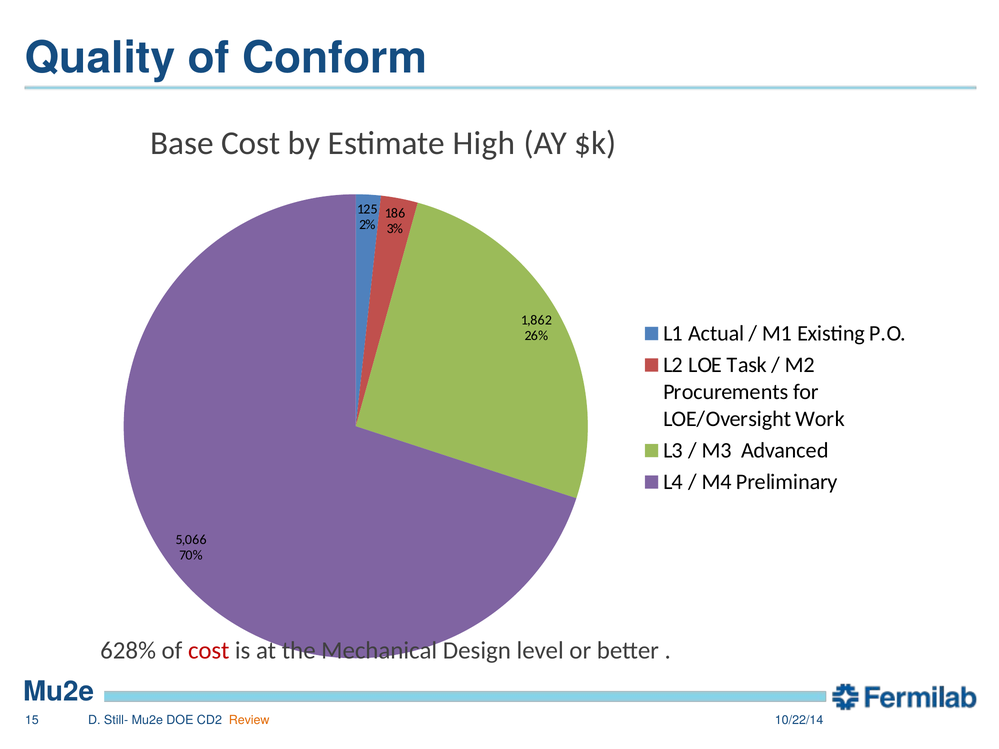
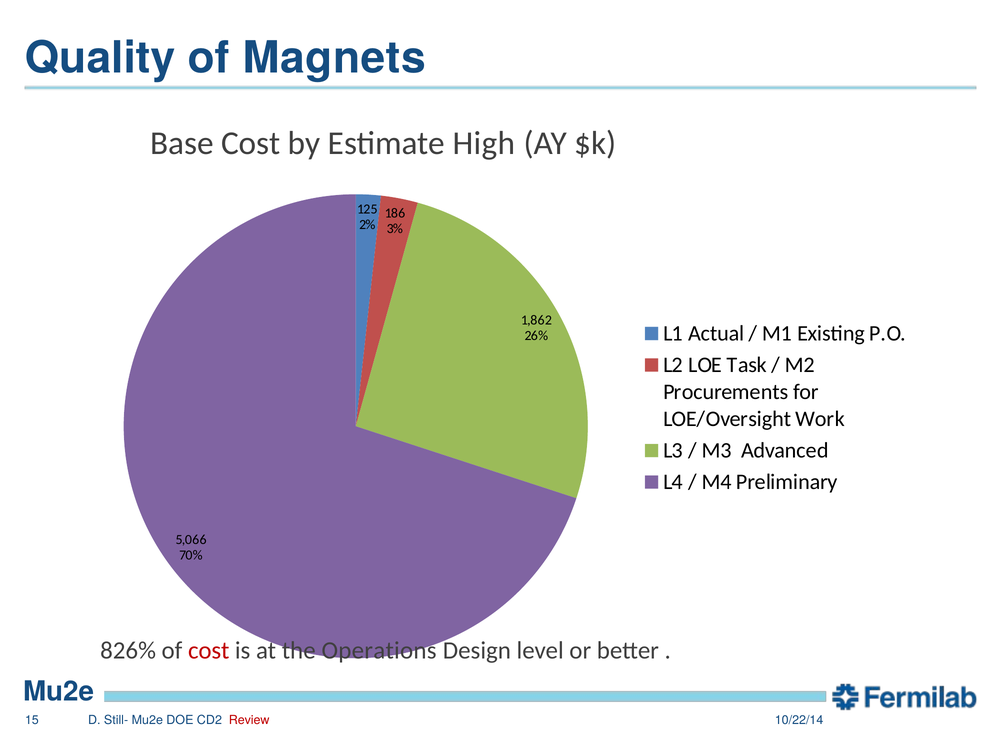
Conform: Conform -> Magnets (334, 58)
628%: 628% -> 826% (128, 651)
Mechanical: Mechanical -> Operations (379, 651)
Review colour: orange -> red (249, 720)
